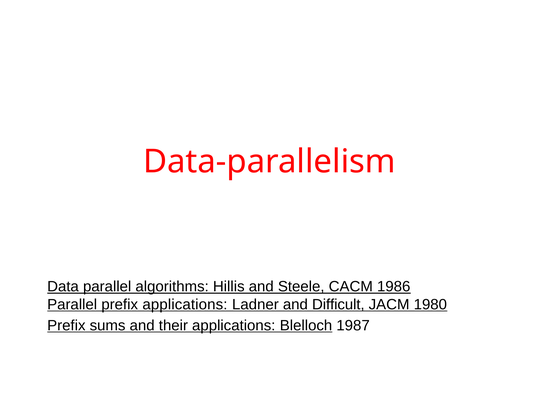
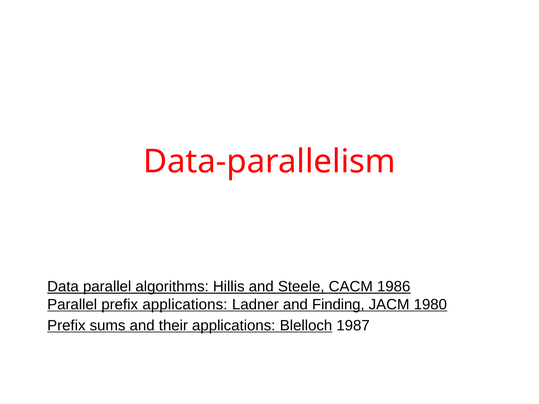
Difficult: Difficult -> Finding (338, 305)
